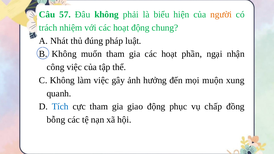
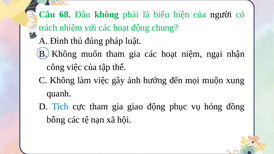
57: 57 -> 68 (65, 15)
người colour: orange -> black (221, 15)
Nhát: Nhát -> Đình (59, 41)
phần: phần -> niệm (192, 54)
chấp: chấp -> hỏng (213, 107)
